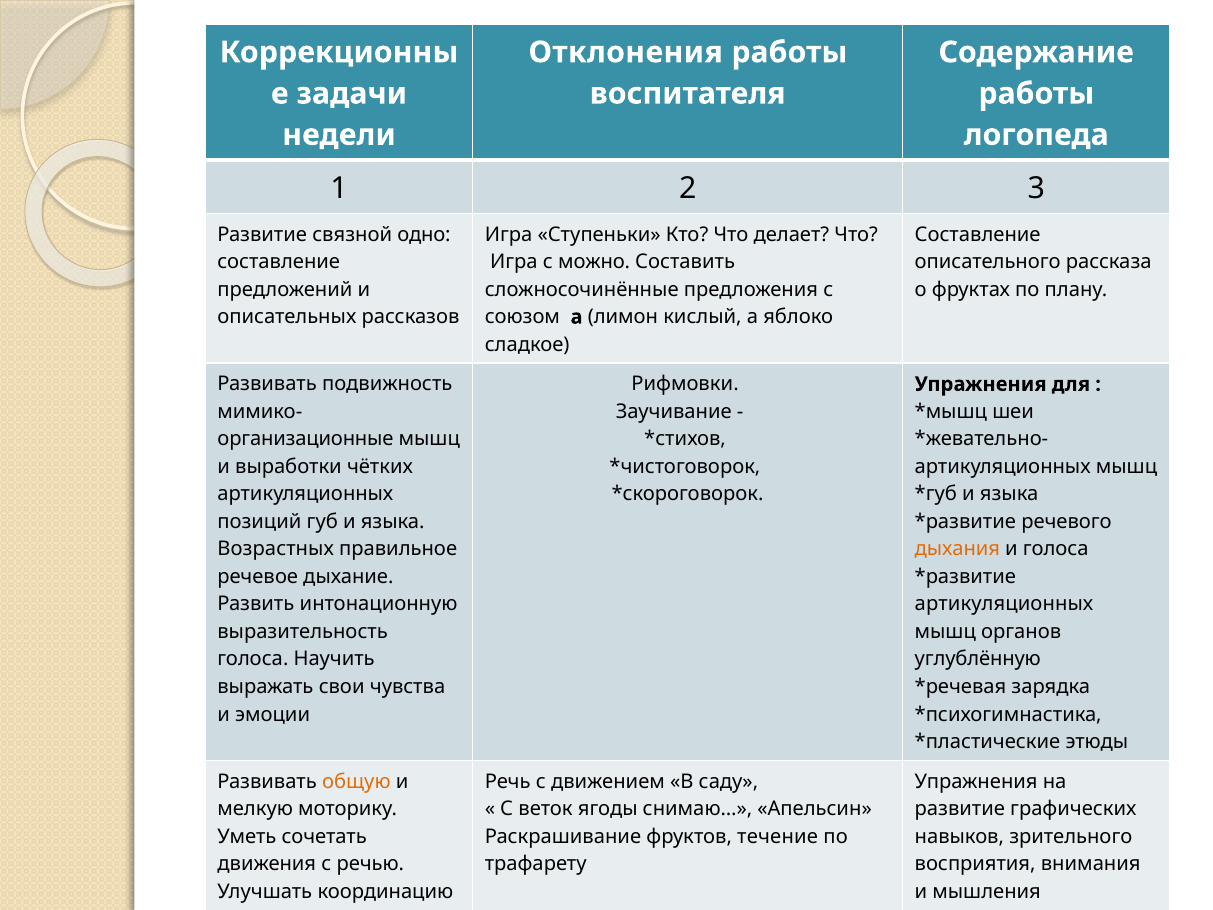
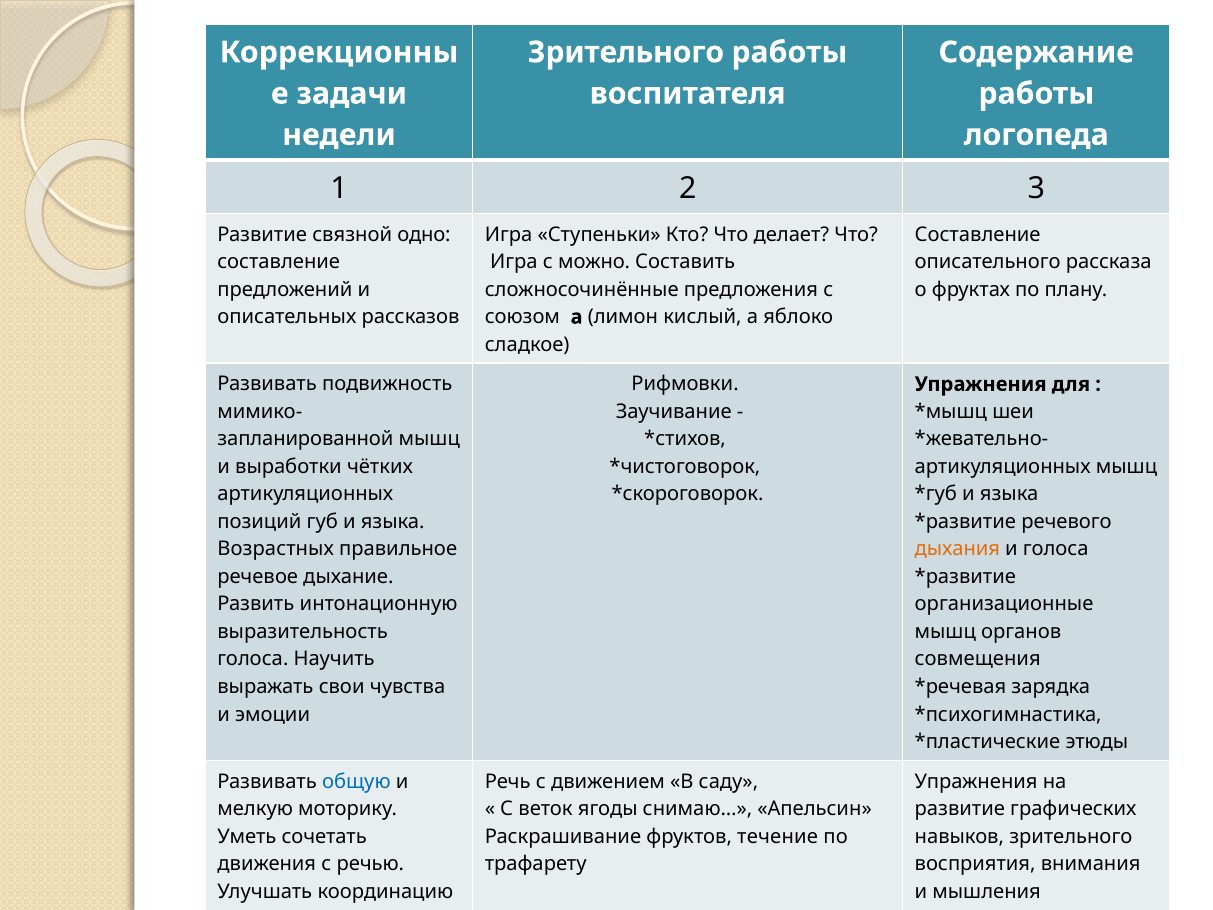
Отклонения: Отклонения -> Зрительного (626, 52)
организационные: организационные -> запланированной (305, 439)
артикуляционных: артикуляционных -> организационные (1004, 604)
углублённую: углублённую -> совмещения (978, 659)
общую colour: orange -> blue (356, 781)
